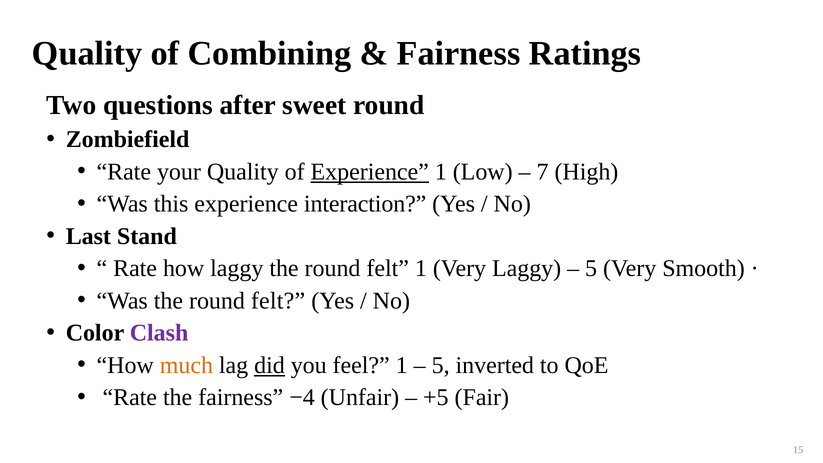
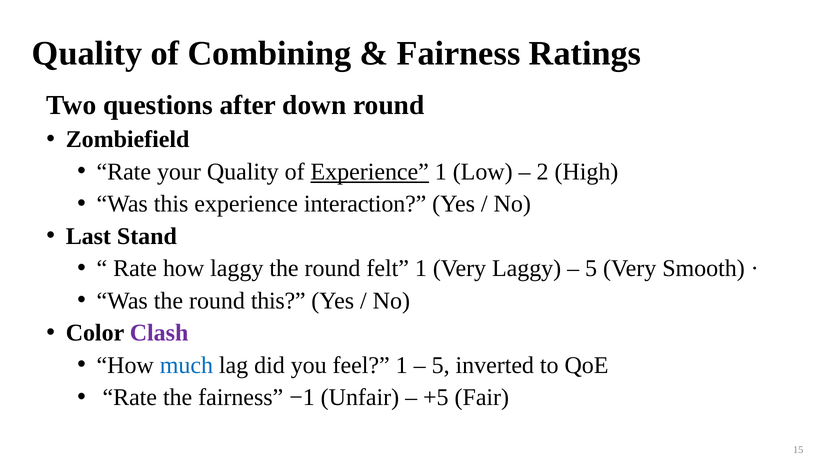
sweet: sweet -> down (314, 105)
7: 7 -> 2 (543, 172)
Was the round felt: felt -> this (278, 301)
much colour: orange -> blue (186, 365)
did underline: present -> none (270, 365)
−4: −4 -> −1 (302, 397)
